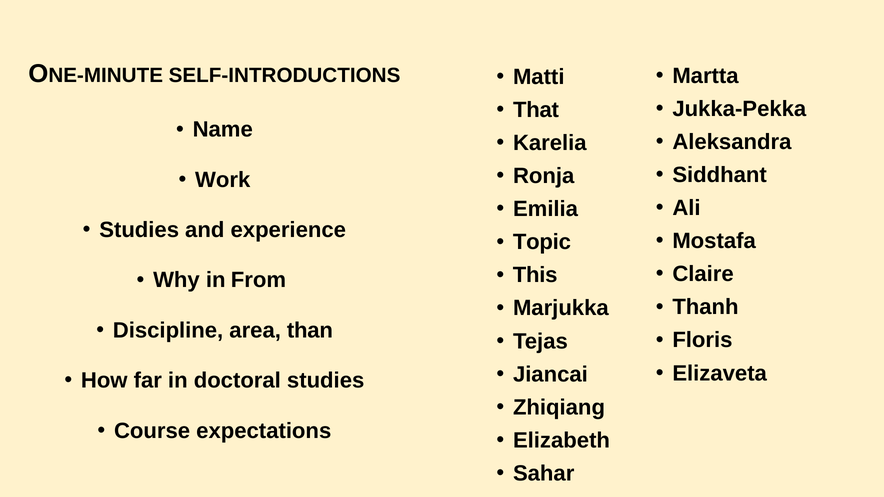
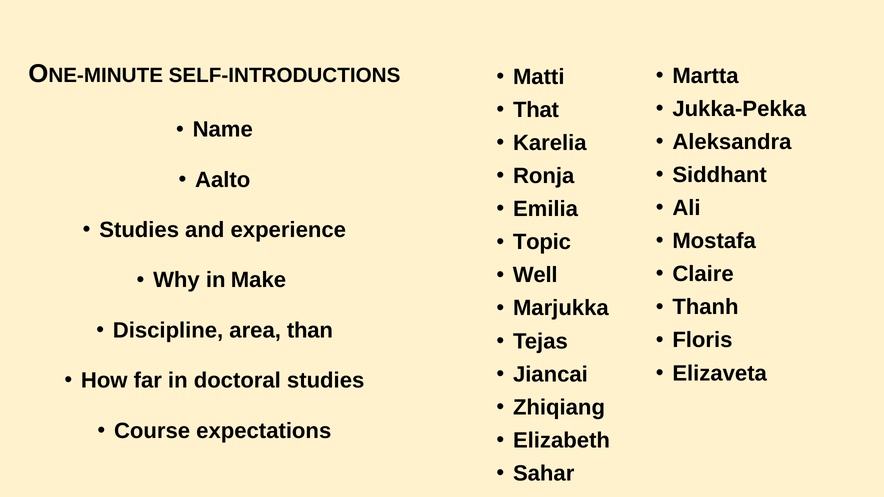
Work: Work -> Aalto (223, 180)
This: This -> Well (535, 275)
From: From -> Make (258, 280)
